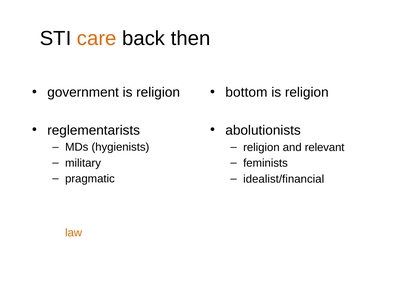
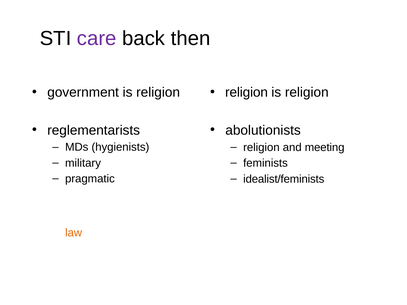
care colour: orange -> purple (97, 38)
bottom: bottom -> religion (247, 92)
relevant: relevant -> meeting (325, 147)
idealist/financial: idealist/financial -> idealist/feminists (284, 179)
